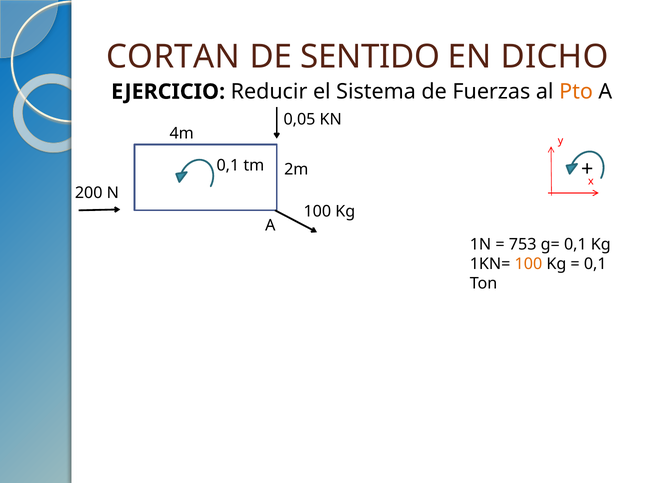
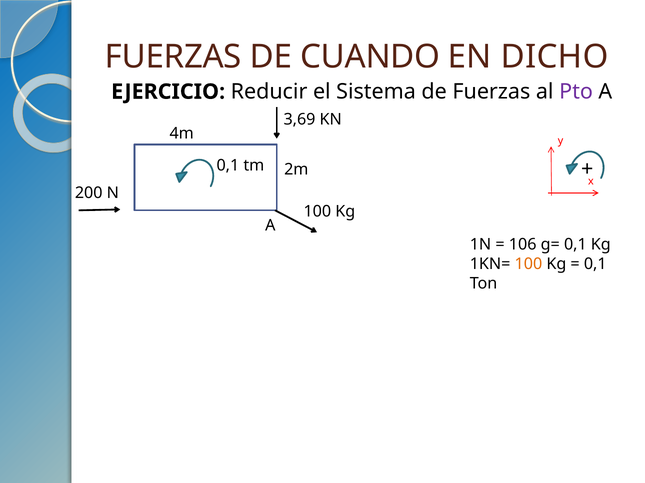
CORTAN: CORTAN -> FUERZAS (173, 57)
SENTIDO: SENTIDO -> CUANDO (370, 57)
Pto colour: orange -> purple (576, 92)
0,05: 0,05 -> 3,69 (299, 119)
753: 753 -> 106 (523, 245)
